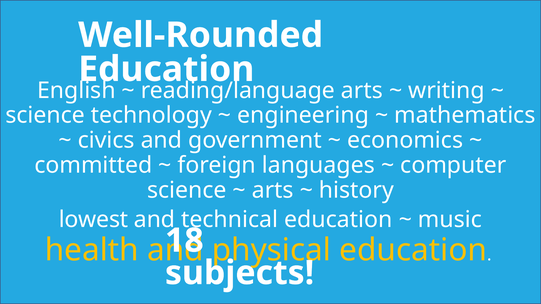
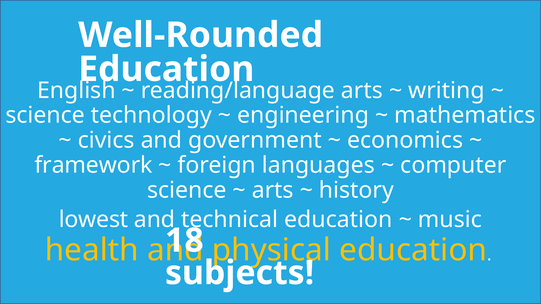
committed: committed -> framework (93, 165)
